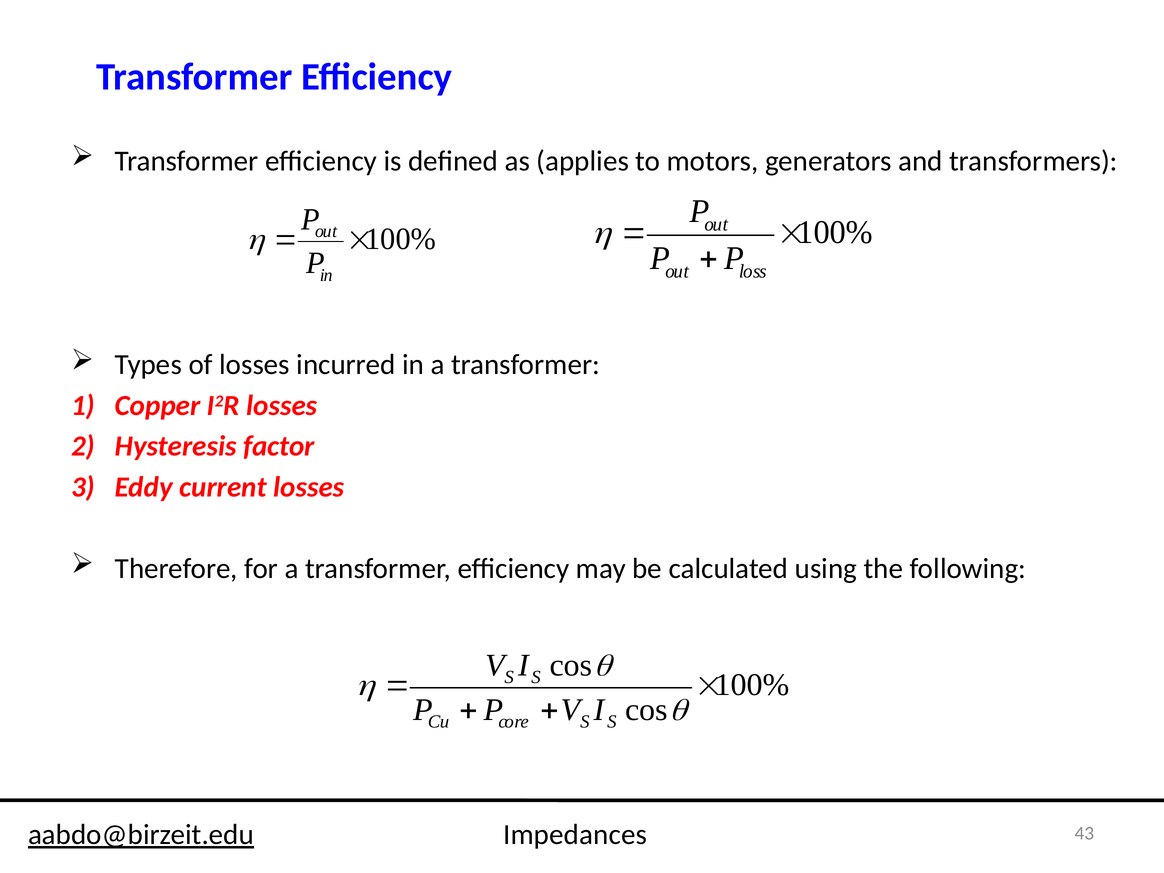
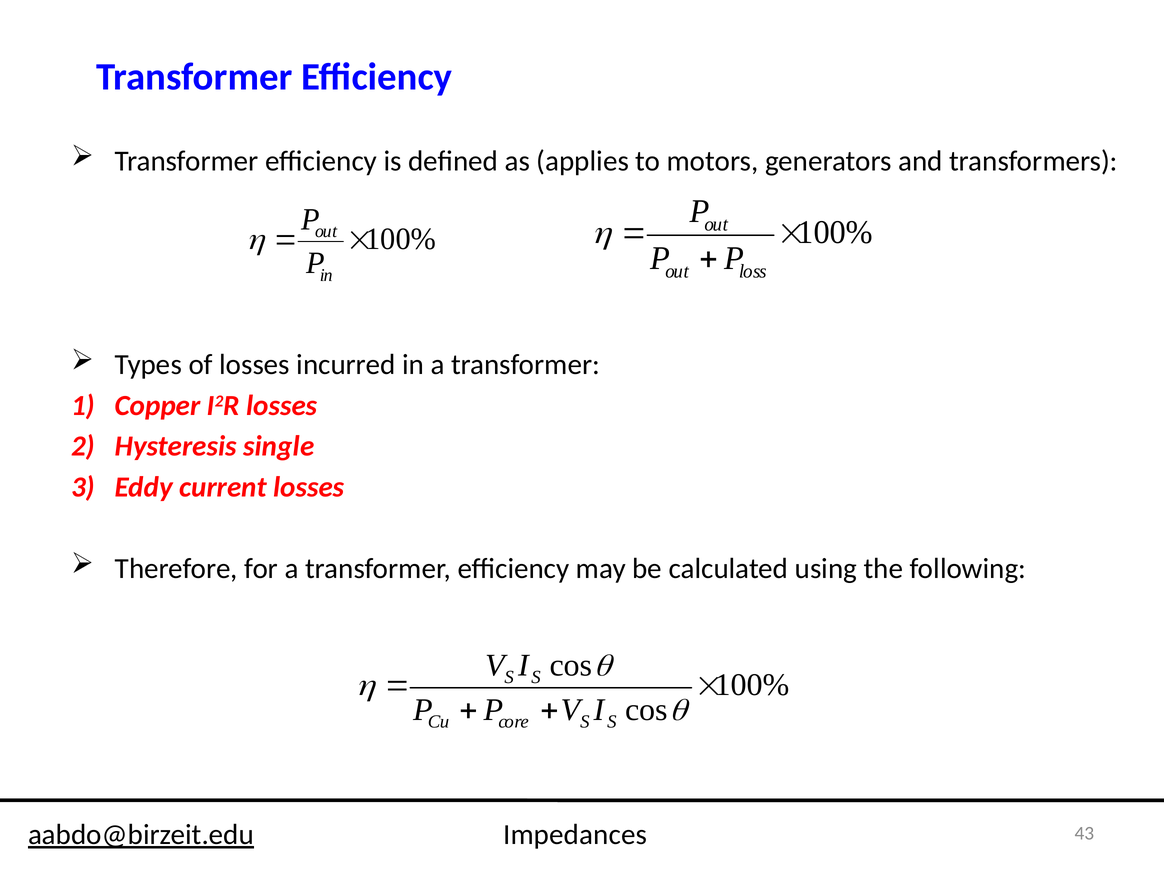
factor: factor -> single (279, 446)
